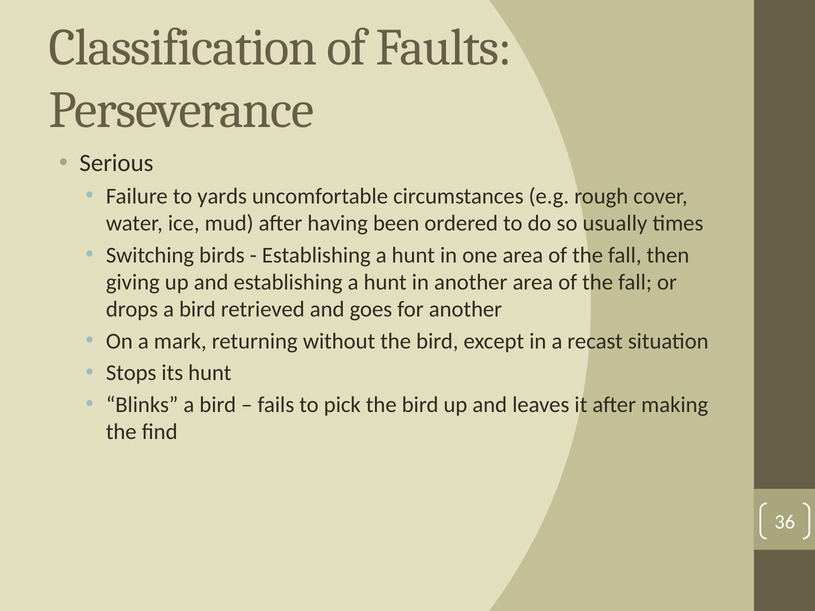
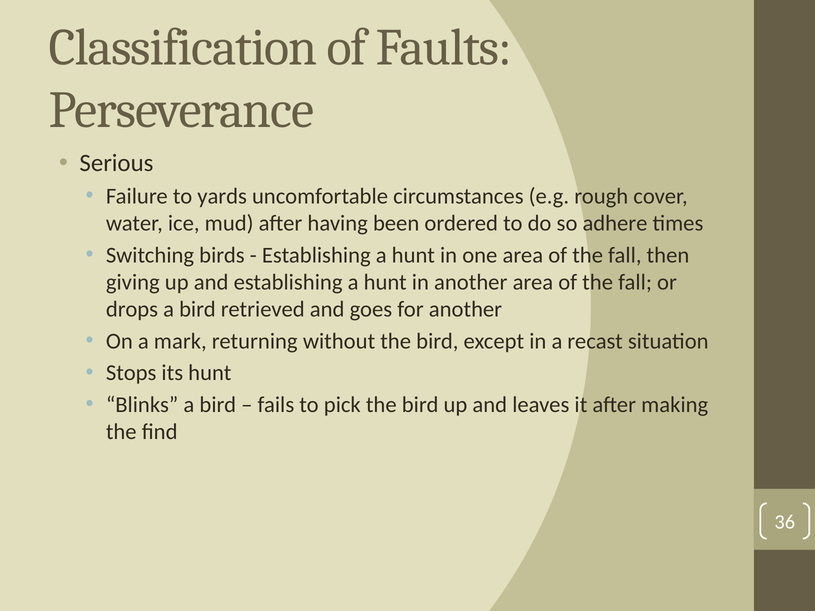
usually: usually -> adhere (615, 223)
